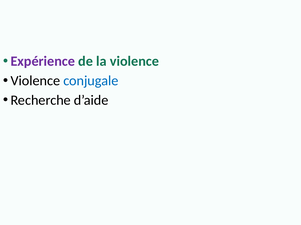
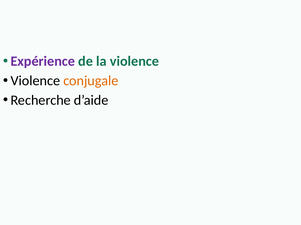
conjugale colour: blue -> orange (91, 81)
